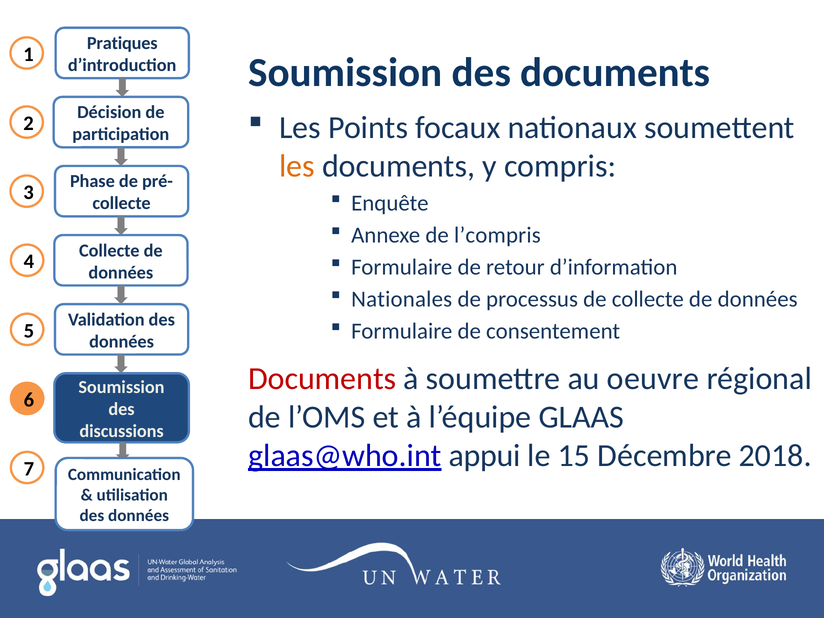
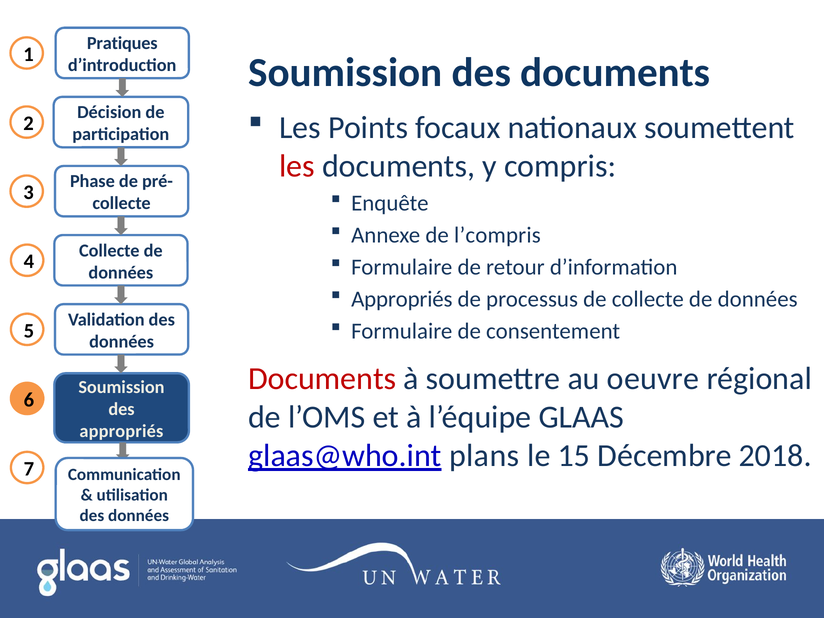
les colour: orange -> red (297, 166)
Nationales: Nationales -> Appropriés (402, 299)
discussions: discussions -> appropriés (121, 431)
appui: appui -> plans (484, 456)
